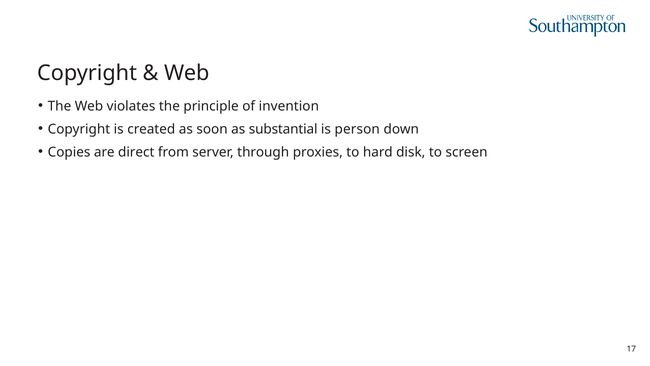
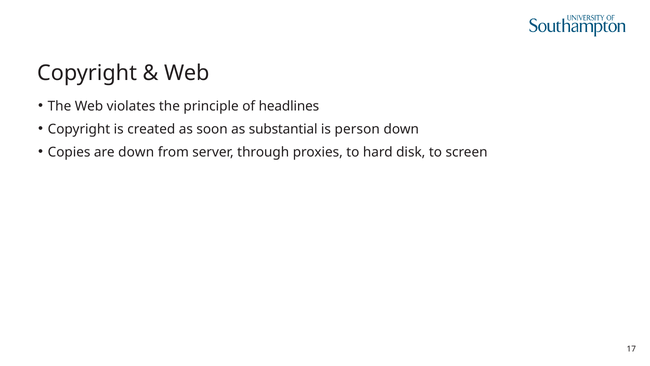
invention: invention -> headlines (289, 106)
are direct: direct -> down (136, 152)
